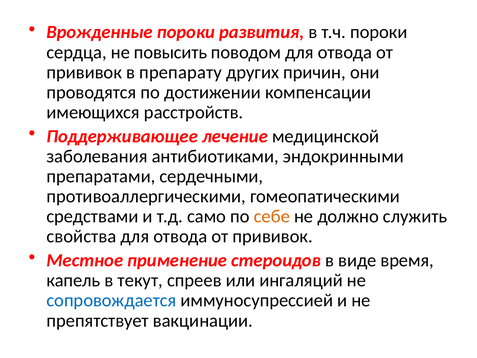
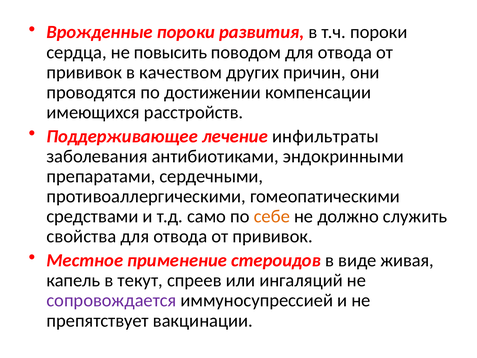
препарату: препарату -> качеством (181, 72)
медицинской: медицинской -> инфильтраты (326, 136)
время: время -> живая (407, 260)
сопровождается colour: blue -> purple (111, 300)
